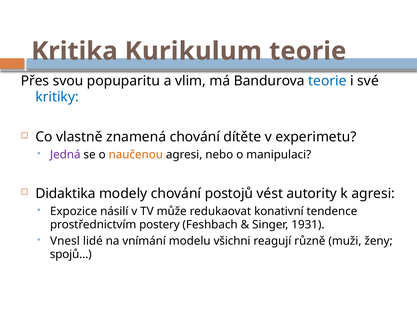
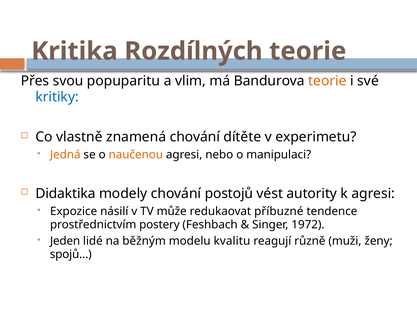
Kurikulum: Kurikulum -> Rozdílných (193, 51)
teorie colour: blue -> orange (327, 81)
Jedná colour: purple -> orange (65, 155)
konativní: konativní -> příbuzné (279, 212)
1931: 1931 -> 1972 (308, 225)
Vnesl: Vnesl -> Jeden (65, 242)
vnímání: vnímání -> běžným (144, 242)
všichni: všichni -> kvalitu (232, 242)
